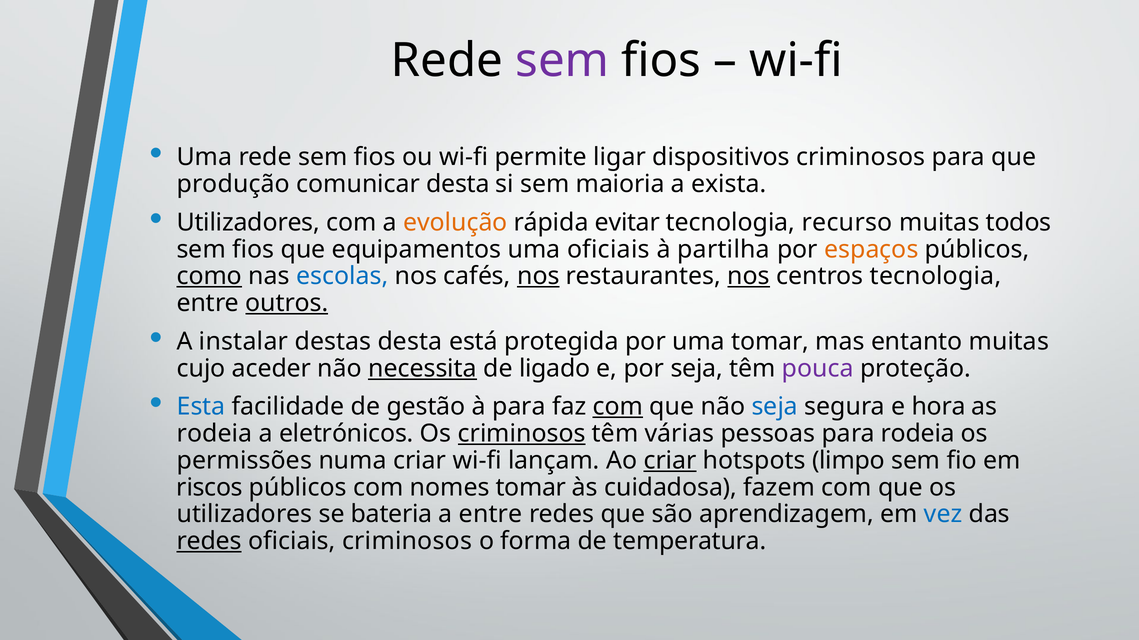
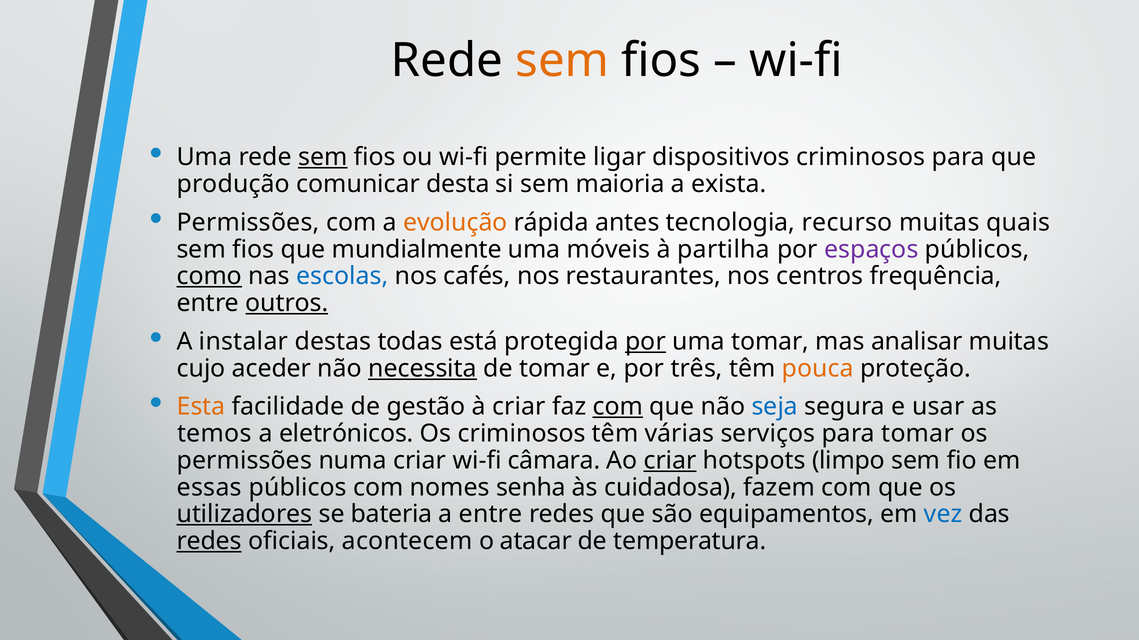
sem colour: purple -> orange (562, 61)
sem underline: none -> present (323, 157)
Utilizadores: Utilizadores -> Permissões (248, 223)
evitar: evitar -> antes (627, 223)
todos: todos -> quais (1018, 223)
equipamentos: equipamentos -> mundialmente (417, 250)
uma oficiais: oficiais -> móveis (609, 250)
espaços colour: orange -> purple (871, 250)
nos underline: present -> none (538, 277)
nos underline: present -> none (749, 277)
centros tecnologia: tecnologia -> frequência (936, 277)
destas desta: desta -> todas (410, 342)
por underline: none -> present (645, 342)
entanto: entanto -> analisar (917, 342)
de ligado: ligado -> tomar (555, 369)
por seja: seja -> três (697, 369)
pouca colour: purple -> orange (818, 369)
Esta colour: blue -> orange (201, 407)
à para: para -> criar (519, 407)
hora: hora -> usar (938, 407)
rodeia: rodeia -> temos (214, 434)
criminosos underline: present -> none (522, 434)
pessoas: pessoas -> serviços (768, 434)
para rodeia: rodeia -> tomar (918, 434)
lançam: lançam -> câmara (554, 461)
riscos: riscos -> essas (209, 488)
nomes tomar: tomar -> senha (531, 488)
utilizadores underline: none -> present (244, 515)
aprendizagem: aprendizagem -> equipamentos (787, 515)
oficiais criminosos: criminosos -> acontecem (407, 542)
forma: forma -> atacar (536, 542)
